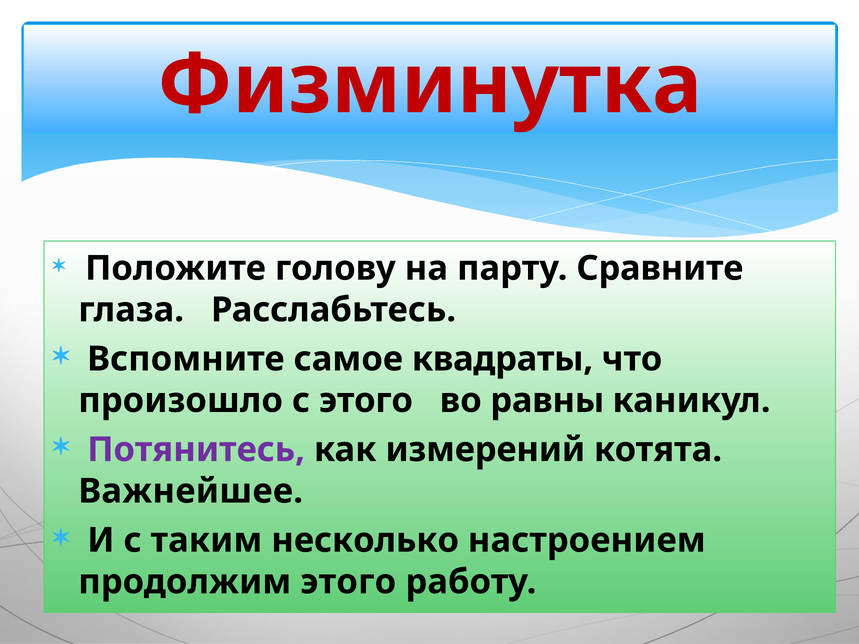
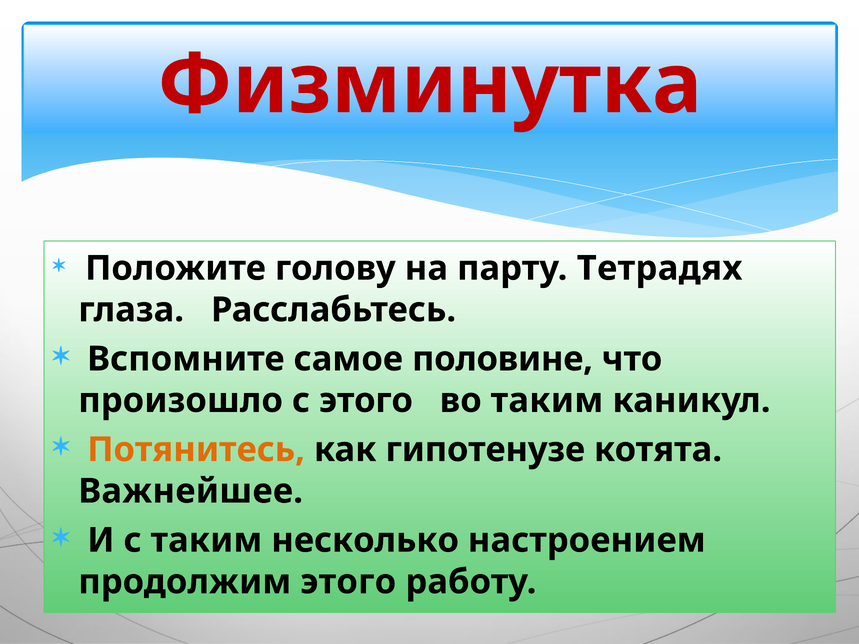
Сравните: Сравните -> Тетрадях (660, 268)
квадраты: квадраты -> половине (502, 359)
во равны: равны -> таким (547, 401)
Потянитесь colour: purple -> orange (196, 450)
измерений: измерений -> гипотенузе (485, 450)
